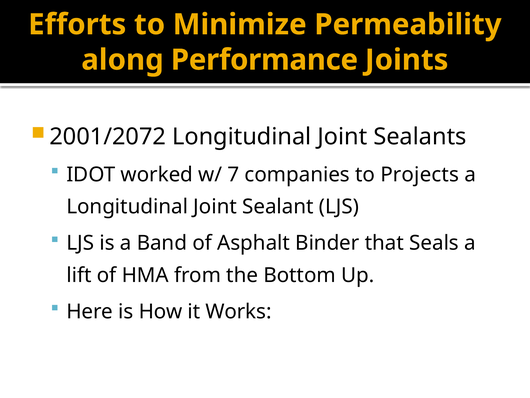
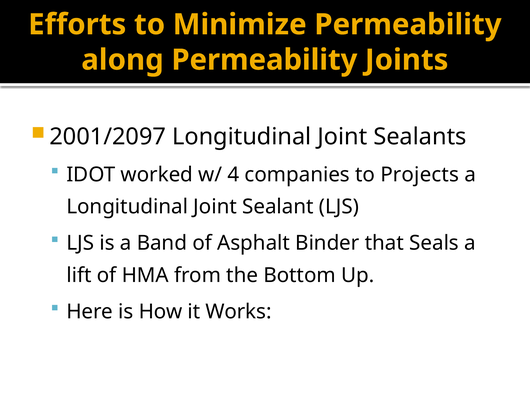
along Performance: Performance -> Permeability (264, 60)
2001/2072: 2001/2072 -> 2001/2097 (108, 136)
7: 7 -> 4 (233, 174)
